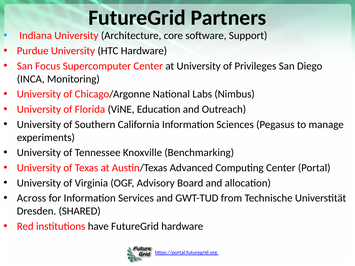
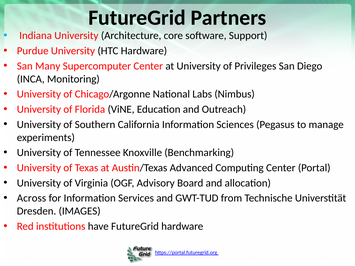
Focus: Focus -> Many (48, 66)
SHARED: SHARED -> IMAGES (80, 211)
